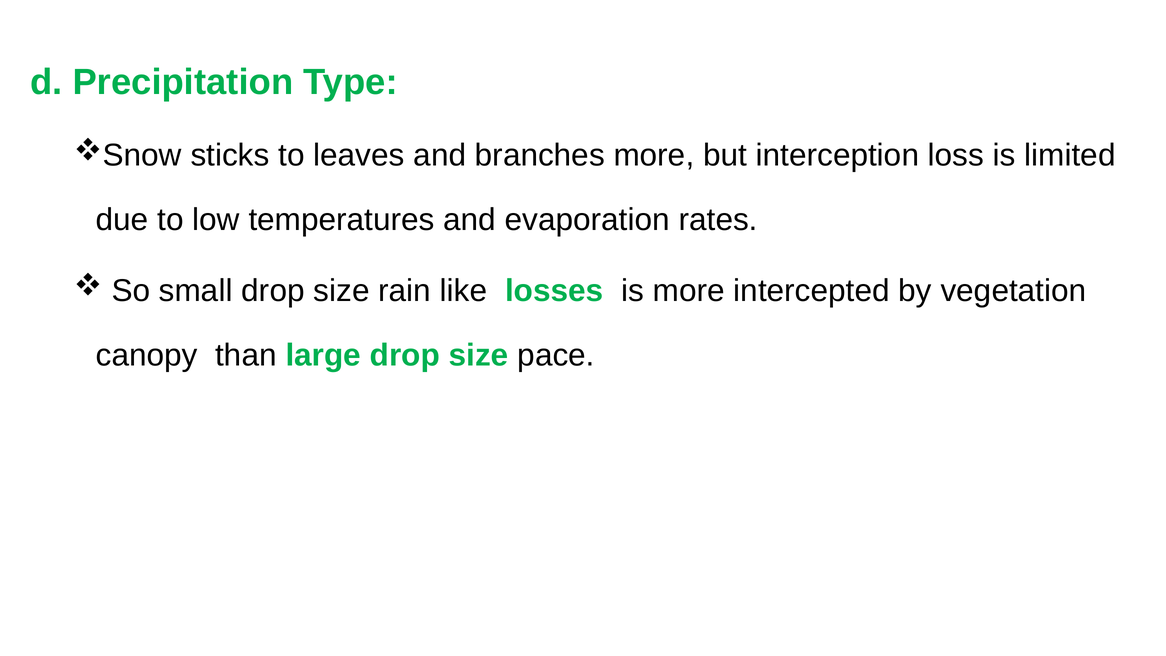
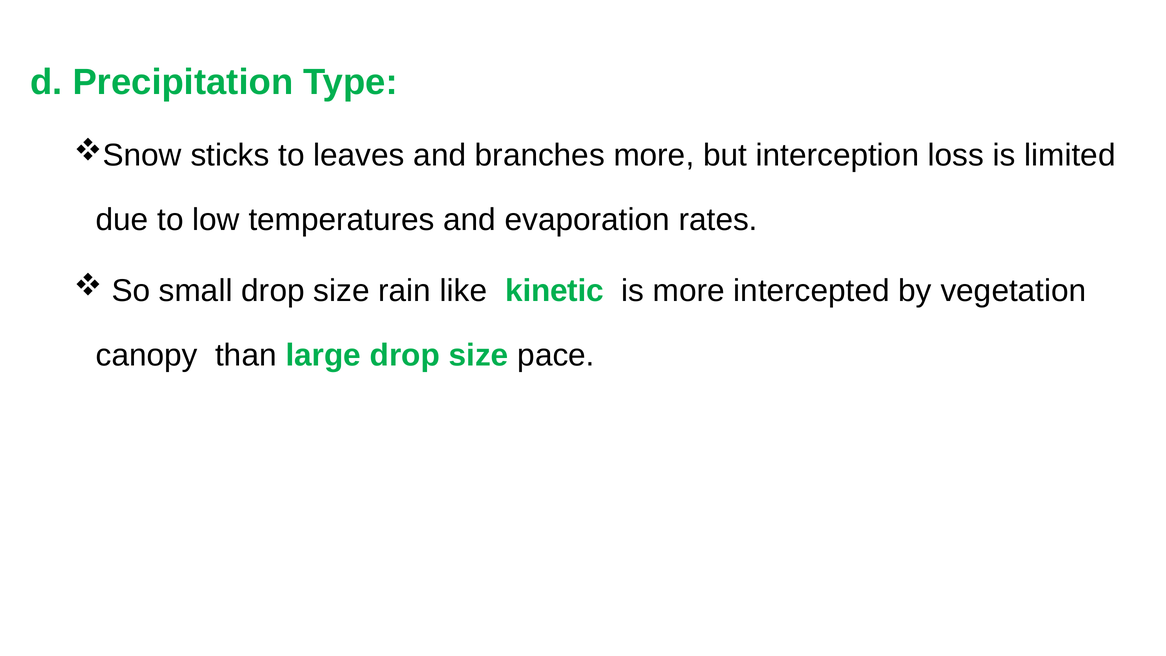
losses: losses -> kinetic (554, 291)
